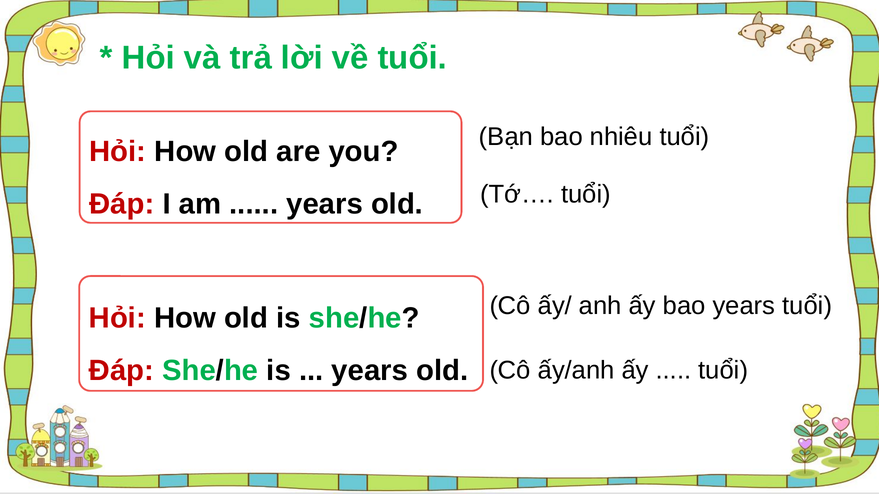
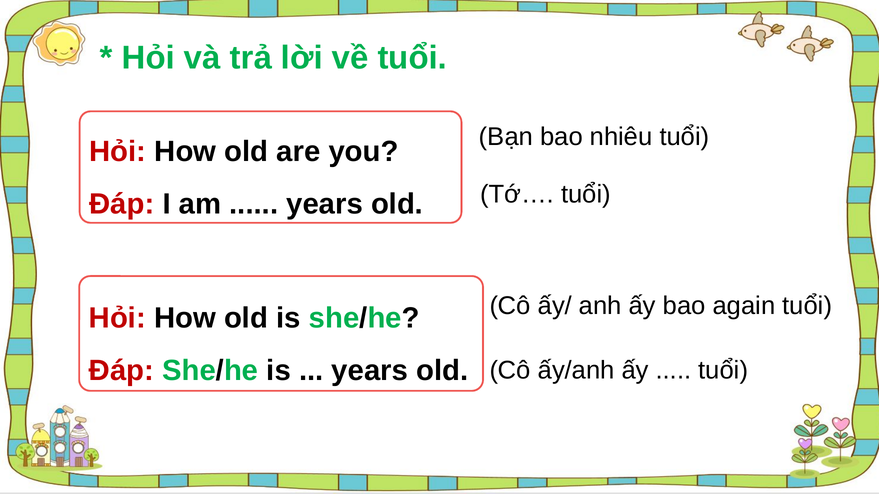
bao years: years -> again (744, 306)
